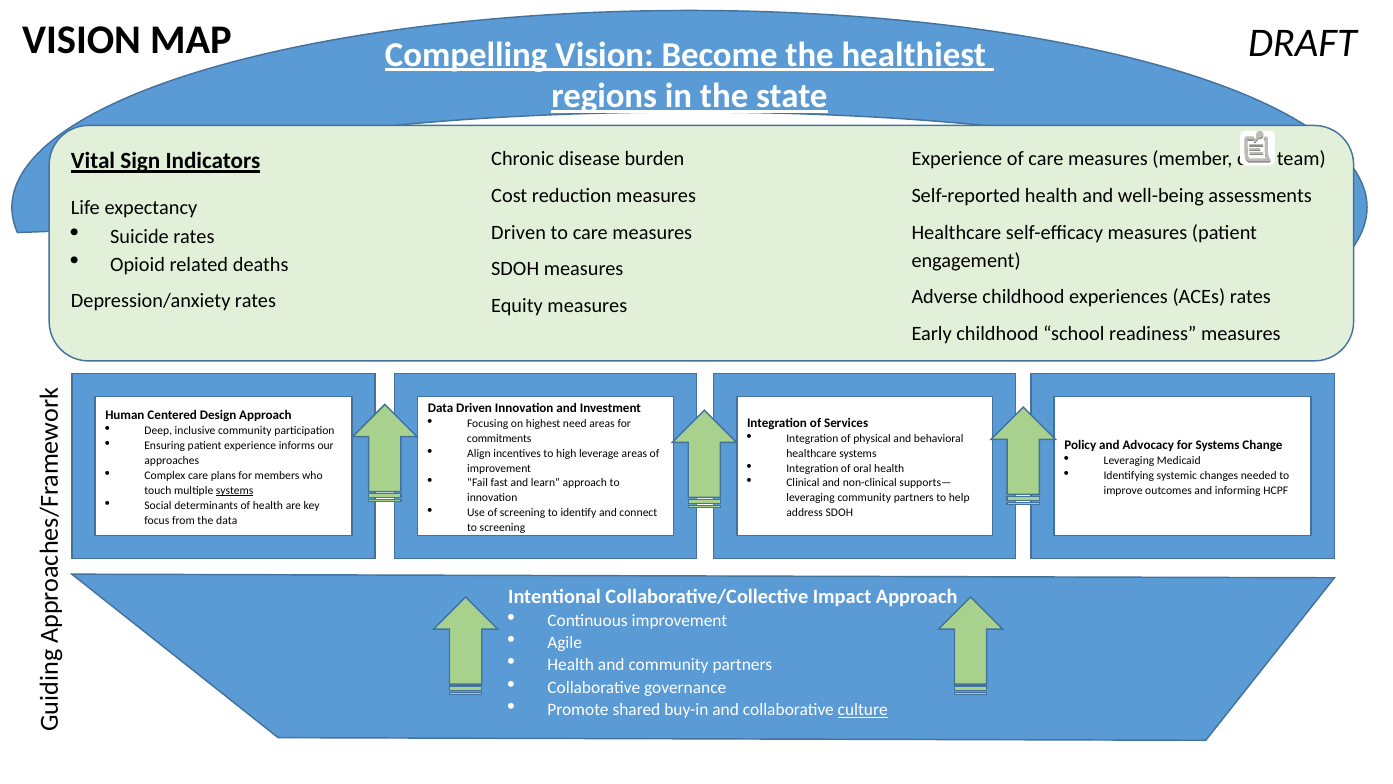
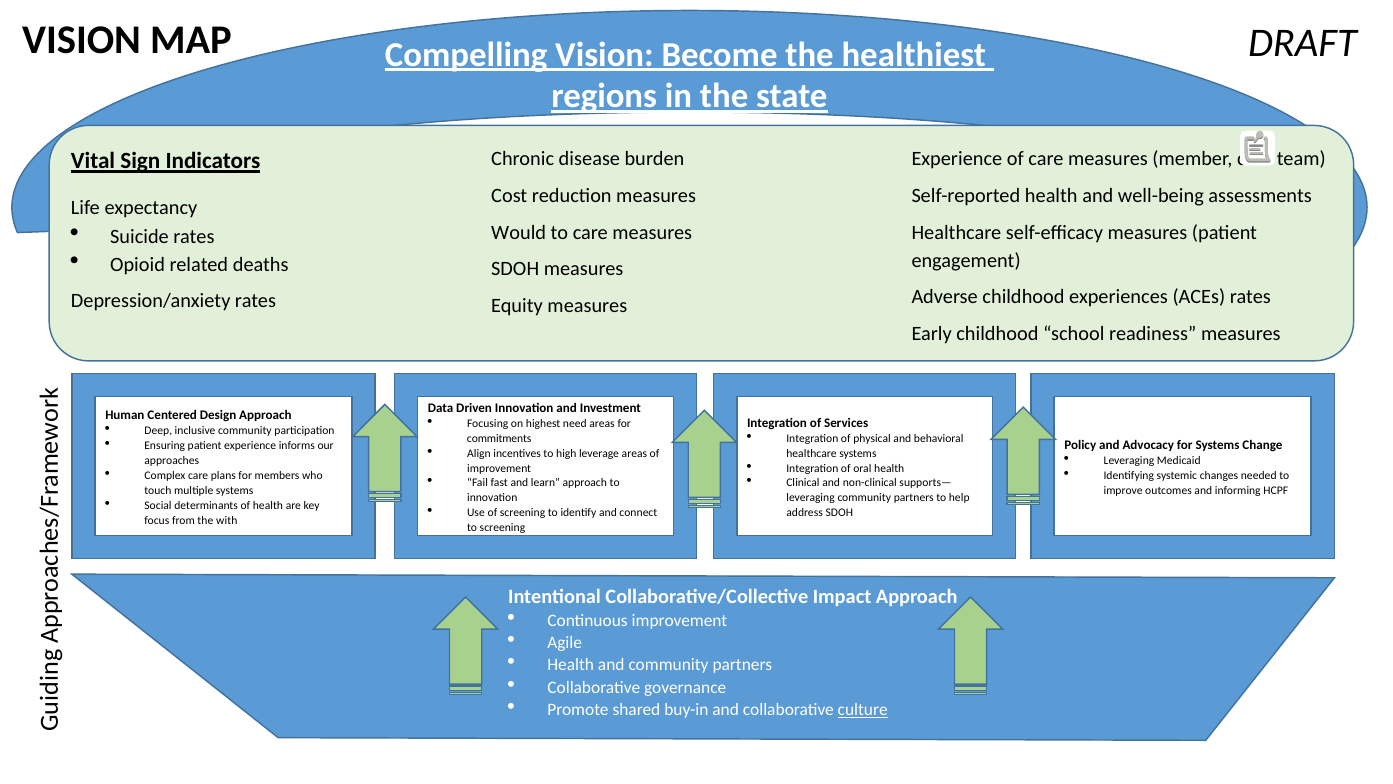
Driven: Driven -> Would (519, 232)
systems underline: present -> none (235, 490)
the data: data -> with (227, 520)
